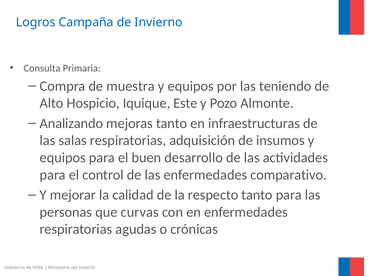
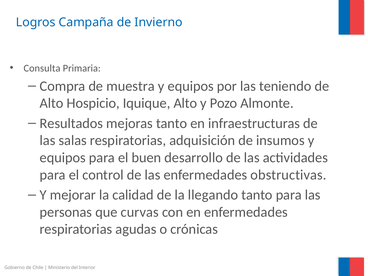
Iquique Este: Este -> Alto (185, 103)
Analizando: Analizando -> Resultados (71, 123)
comparativo: comparativo -> obstructivas (288, 175)
respecto: respecto -> llegando (213, 195)
